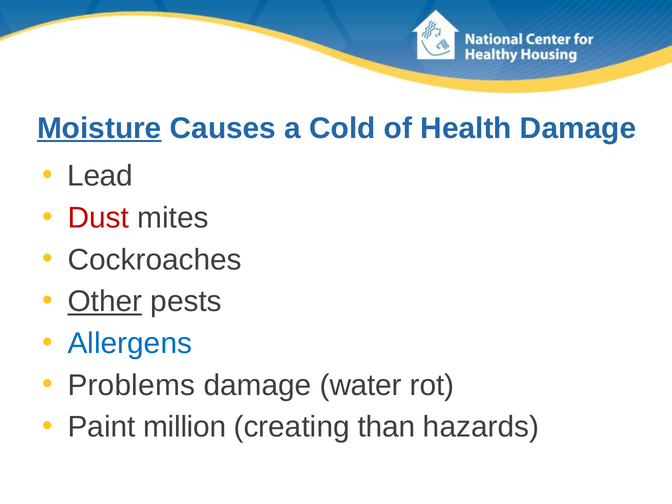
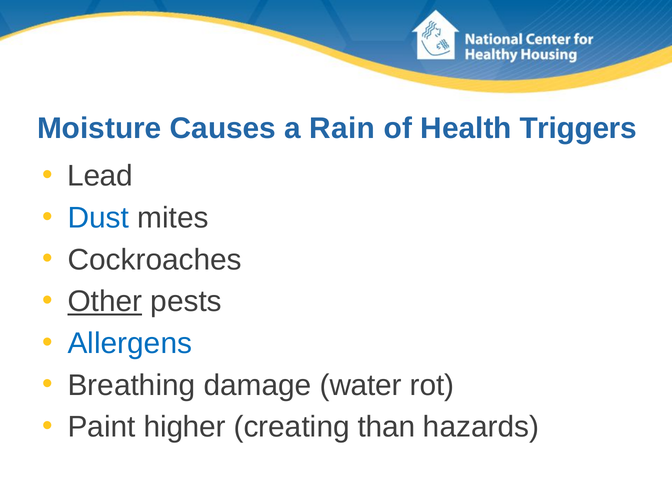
Moisture underline: present -> none (99, 128)
Cold: Cold -> Rain (342, 128)
Health Damage: Damage -> Triggers (578, 128)
Dust colour: red -> blue (98, 218)
Problems: Problems -> Breathing (131, 385)
million: million -> higher (185, 427)
